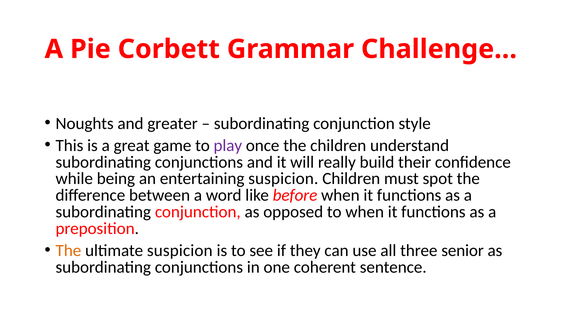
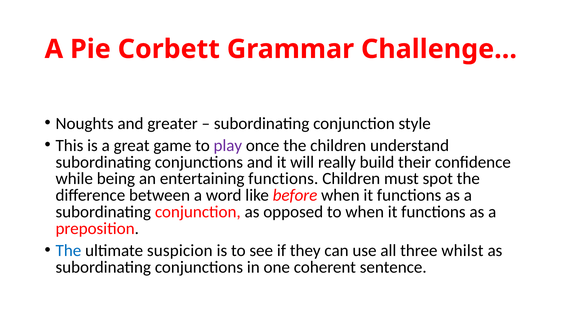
entertaining suspicion: suspicion -> functions (283, 179)
The colour: orange -> blue (68, 251)
senior: senior -> whilst (462, 251)
